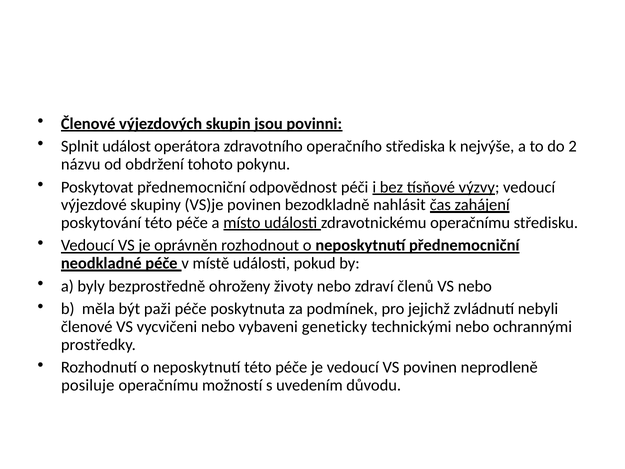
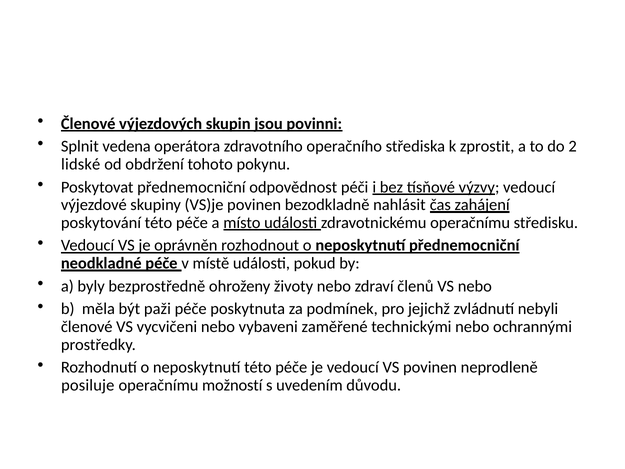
událost: událost -> vedena (127, 146)
nejvýše: nejvýše -> zprostit (487, 146)
názvu: názvu -> lidské (81, 164)
geneticky: geneticky -> zaměřené (335, 327)
